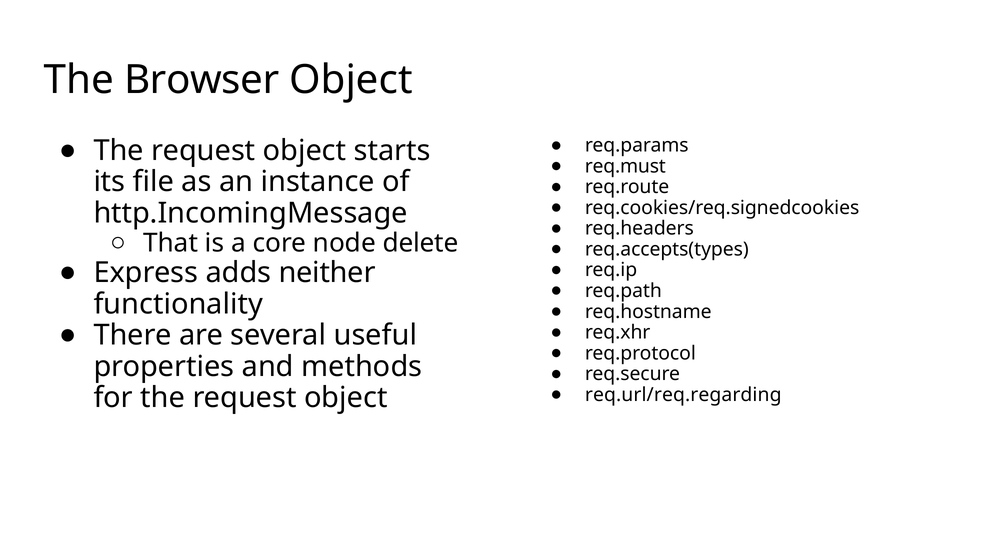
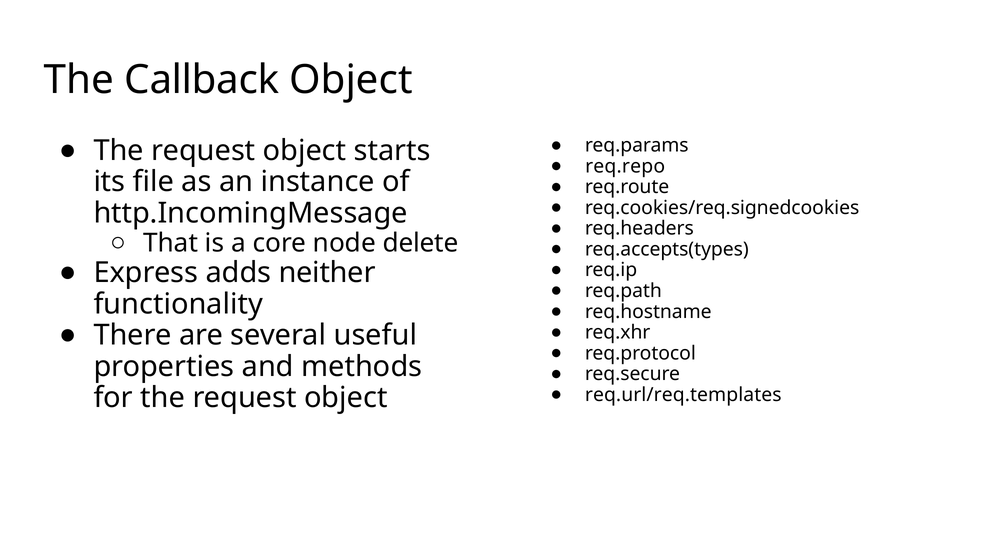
Browser: Browser -> Callback (202, 80)
req.must: req.must -> req.repo (625, 166)
req.url/req.regarding: req.url/req.regarding -> req.url/req.templates (683, 395)
